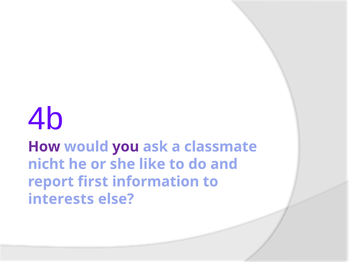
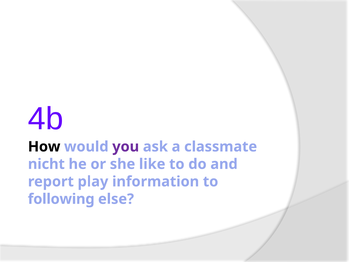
How colour: purple -> black (44, 147)
first: first -> play (93, 181)
interests: interests -> following (61, 199)
